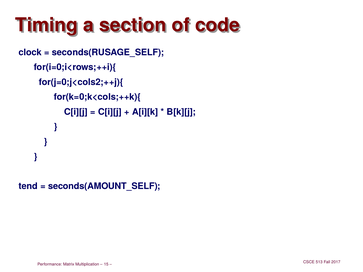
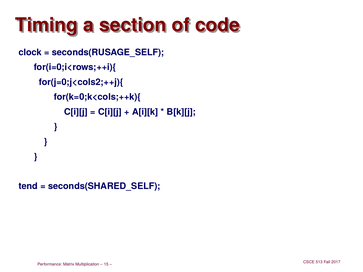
seconds(AMOUNT_SELF: seconds(AMOUNT_SELF -> seconds(SHARED_SELF (104, 186)
